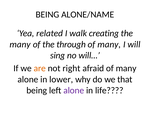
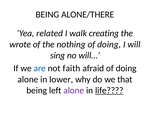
ALONE/NAME: ALONE/NAME -> ALONE/THERE (88, 15)
many: many -> wrote (20, 44)
through: through -> nothing (71, 44)
many: many -> doing (109, 44)
are colour: orange -> blue (40, 68)
right: right -> faith (72, 68)
afraid of many: many -> doing (126, 68)
life underline: none -> present (109, 90)
